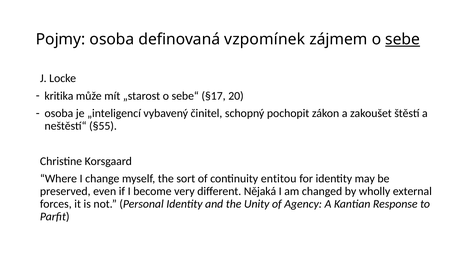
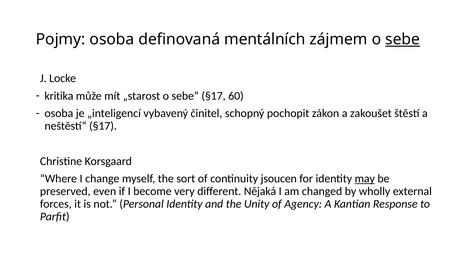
vzpomínek: vzpomínek -> mentálních (265, 39)
20: 20 -> 60 (236, 96)
neštěstí“ §55: §55 -> §17 (103, 126)
entitou: entitou -> jsoucen (279, 179)
may underline: none -> present (365, 179)
